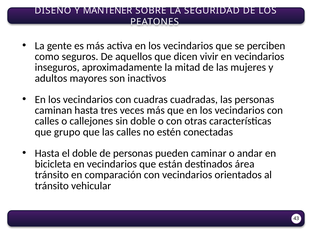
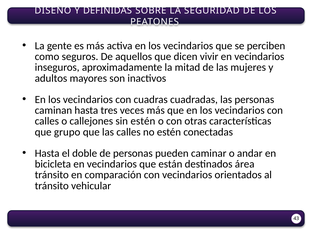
MANTENER: MANTENER -> DEFINIDAS (107, 11)
sin doble: doble -> estén (143, 121)
